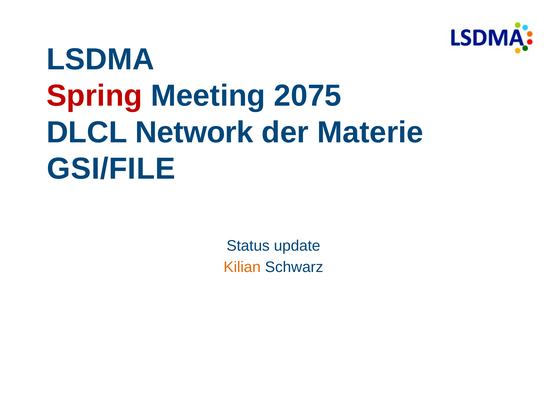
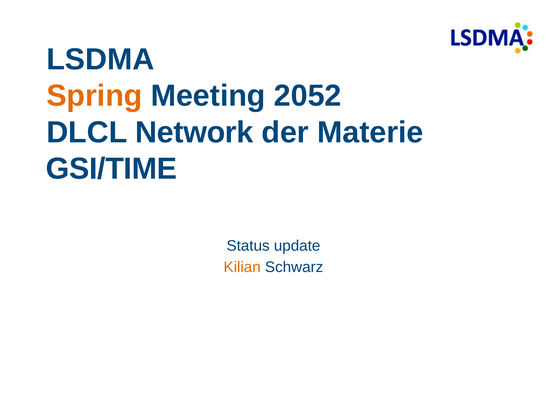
Spring colour: red -> orange (94, 96)
2075: 2075 -> 2052 (308, 96)
GSI/FILE: GSI/FILE -> GSI/TIME (111, 169)
